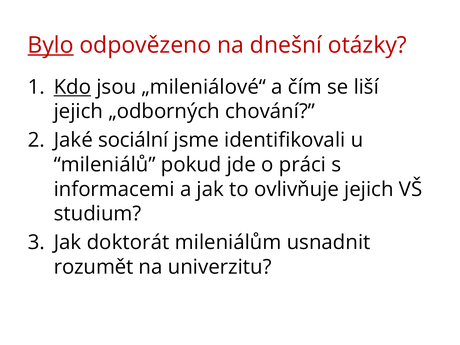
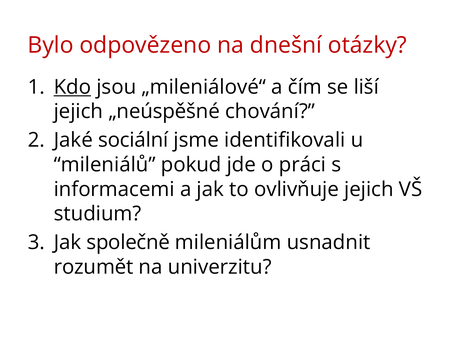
Bylo underline: present -> none (51, 45)
„odborných: „odborných -> „neúspěšné (164, 112)
doktorát: doktorát -> společně (128, 242)
